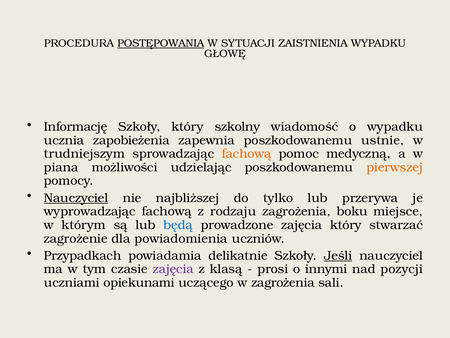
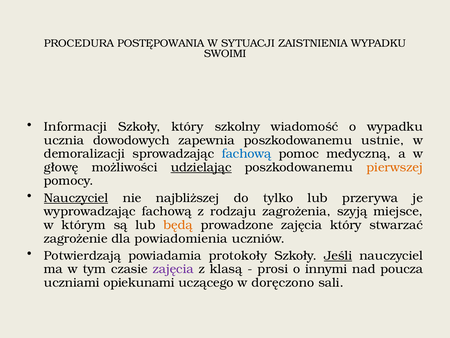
POSTĘPOWANIA underline: present -> none (161, 43)
GŁOWĘ: GŁOWĘ -> SWOIMI (225, 53)
Informację: Informację -> Informacji (75, 127)
zapobieżenia: zapobieżenia -> dowodowych (131, 140)
trudniejszym: trudniejszym -> demoralizacji (84, 154)
fachową colour: orange -> blue (247, 154)
piana: piana -> głowę (61, 167)
udzielając underline: none -> present (201, 167)
boku: boku -> szyją (352, 211)
będą colour: blue -> orange (178, 225)
Przypadkach: Przypadkach -> Potwierdzają (83, 255)
delikatnie: delikatnie -> protokoły (238, 255)
pozycji: pozycji -> poucza (402, 269)
w zagrożenia: zagrożenia -> doręczono (283, 282)
